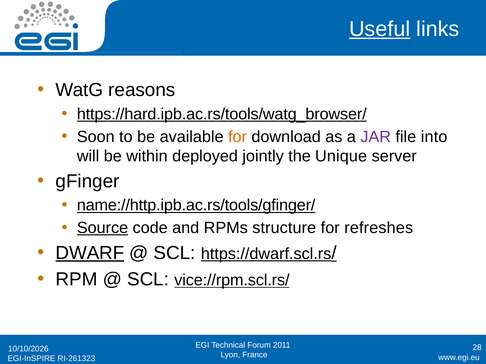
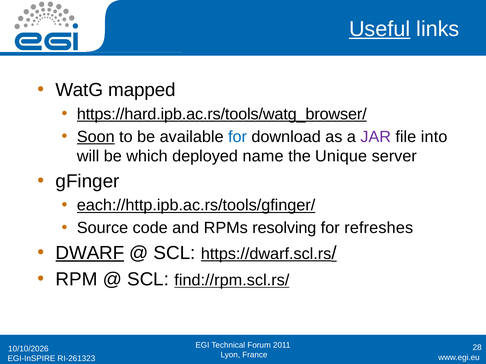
reasons: reasons -> mapped (142, 90)
Soon underline: none -> present (96, 137)
for colour: orange -> blue (238, 137)
within: within -> which (147, 156)
jointly: jointly -> name (263, 156)
name://http.ipb.ac.rs/tools/gfinger/: name://http.ipb.ac.rs/tools/gfinger/ -> each://http.ipb.ac.rs/tools/gfinger/ (196, 206)
Source underline: present -> none (102, 228)
structure: structure -> resolving (284, 228)
vice://rpm.scl.rs/: vice://rpm.scl.rs/ -> find://rpm.scl.rs/ (232, 281)
